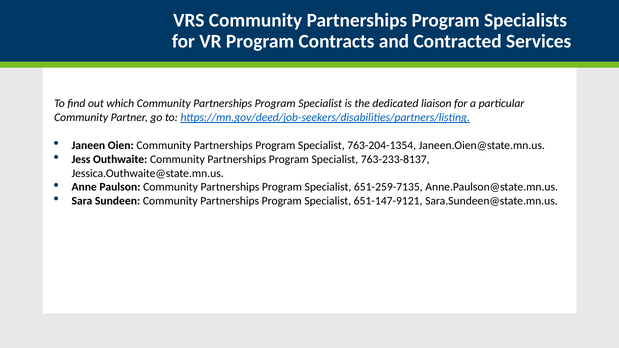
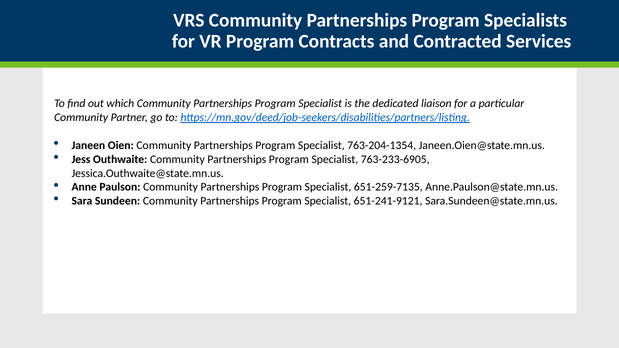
763-233-8137: 763-233-8137 -> 763-233-6905 (395, 159)
651-147-9121: 651-147-9121 -> 651-241-9121 (388, 201)
